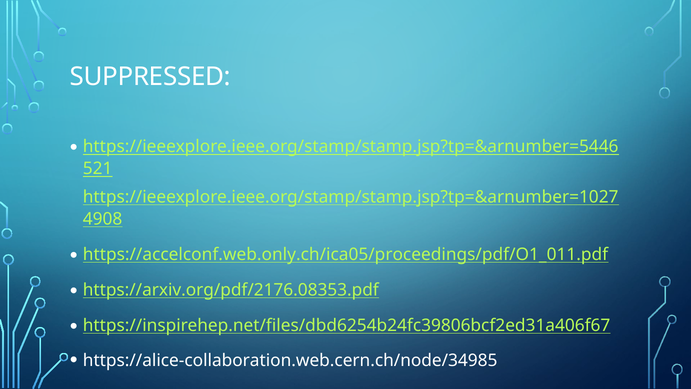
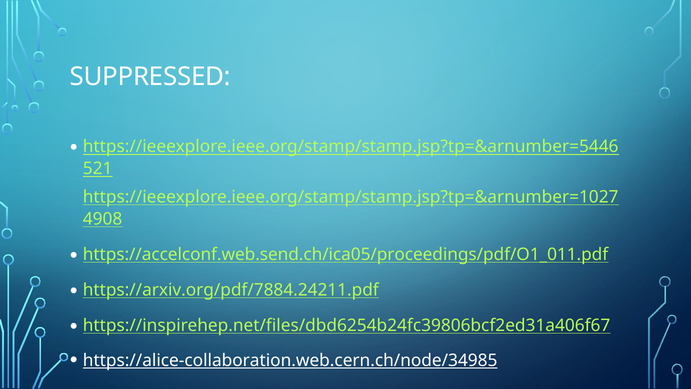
https://accelconf.web.only.ch/ica05/proceedings/pdf/O1_011.pdf: https://accelconf.web.only.ch/ica05/proceedings/pdf/O1_011.pdf -> https://accelconf.web.send.ch/ica05/proceedings/pdf/O1_011.pdf (346, 254)
https://arxiv.org/pdf/2176.08353.pdf: https://arxiv.org/pdf/2176.08353.pdf -> https://arxiv.org/pdf/7884.24211.pdf (231, 290)
https://alice-collaboration.web.cern.ch/node/34985 underline: none -> present (290, 360)
